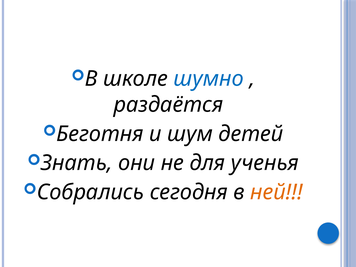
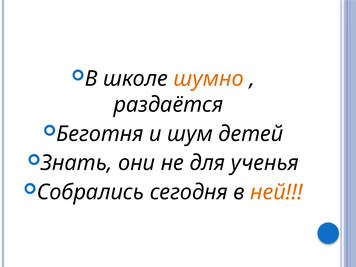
шумно colour: blue -> orange (209, 79)
